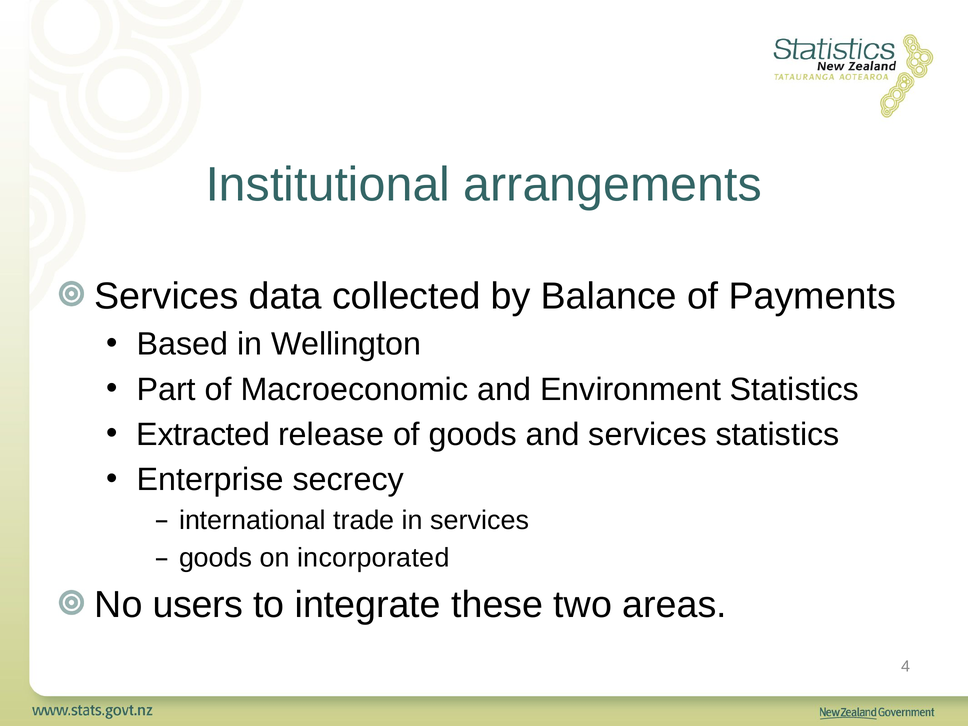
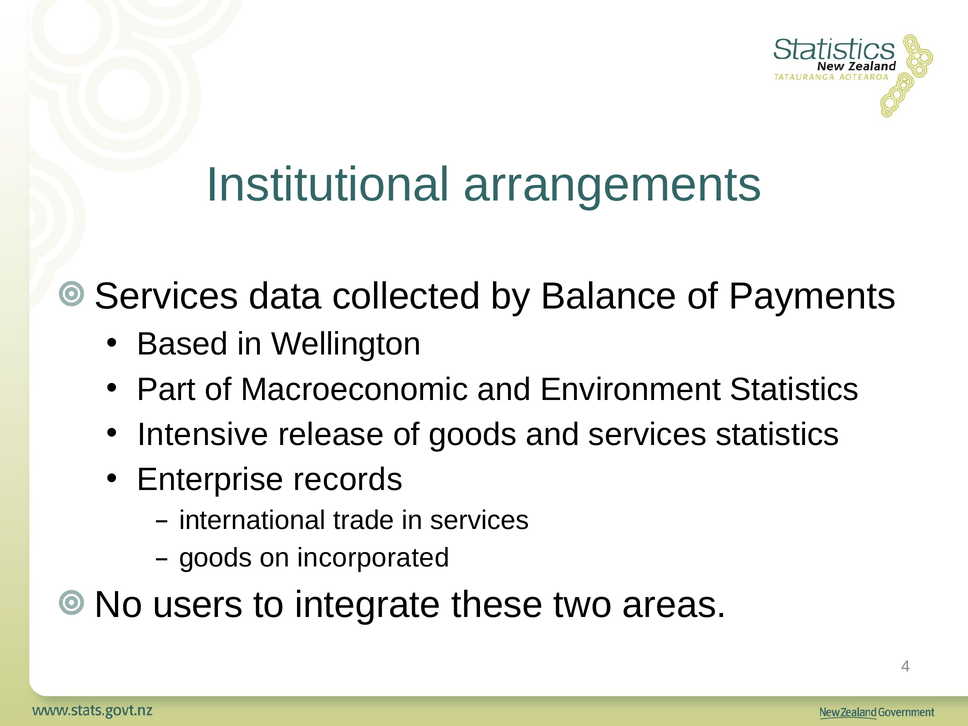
Extracted: Extracted -> Intensive (203, 435)
secrecy: secrecy -> records (348, 480)
